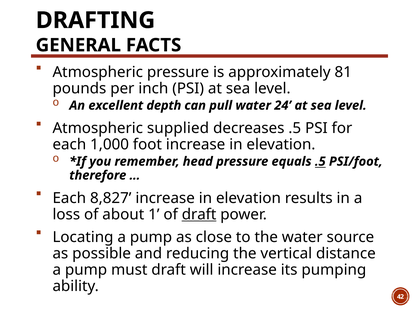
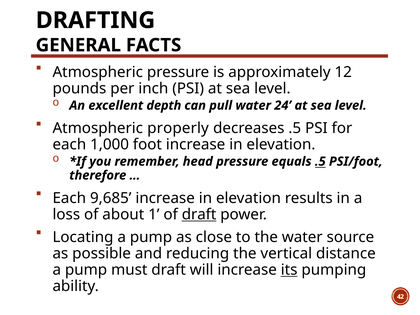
81: 81 -> 12 (343, 72)
supplied: supplied -> properly (178, 128)
8,827: 8,827 -> 9,685 (111, 198)
its underline: none -> present (289, 270)
